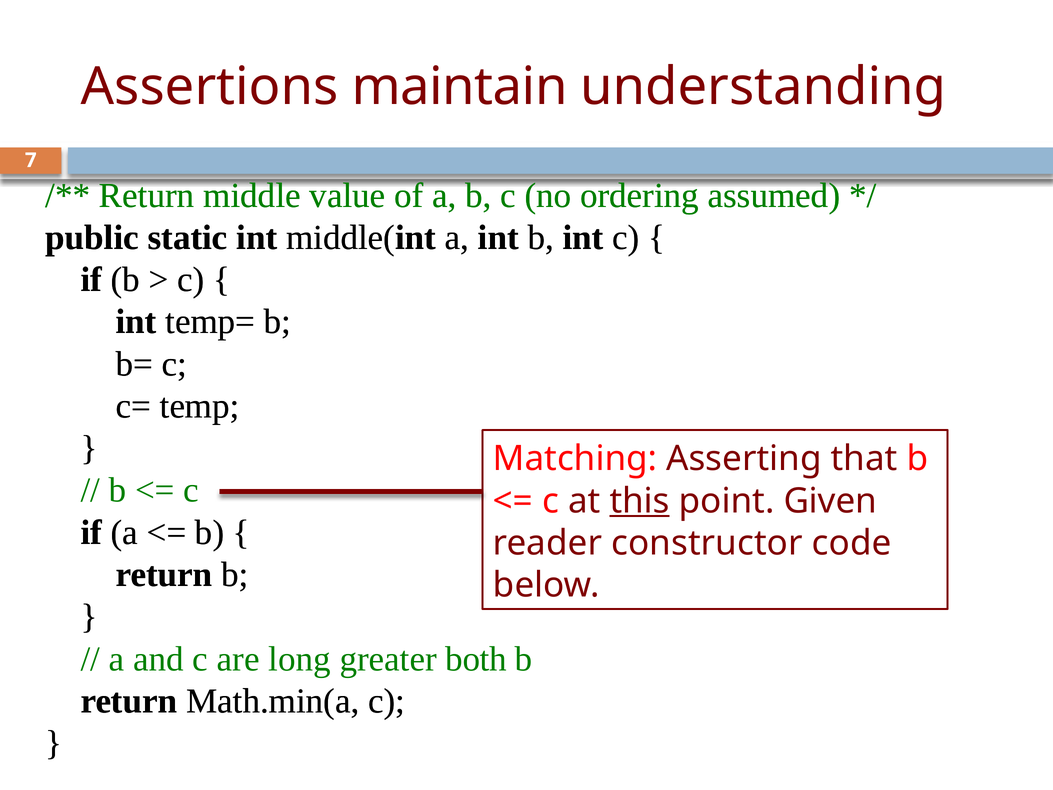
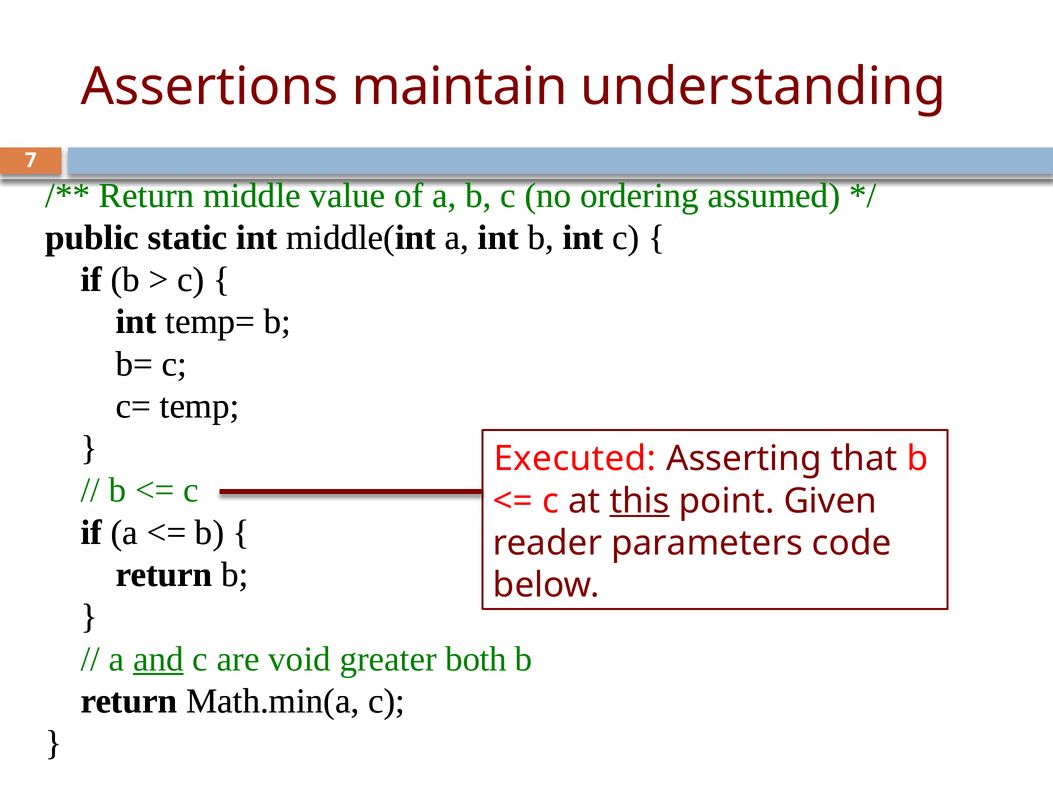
Matching: Matching -> Executed (575, 459)
constructor: constructor -> parameters (707, 543)
and underline: none -> present (158, 659)
long: long -> void (300, 659)
